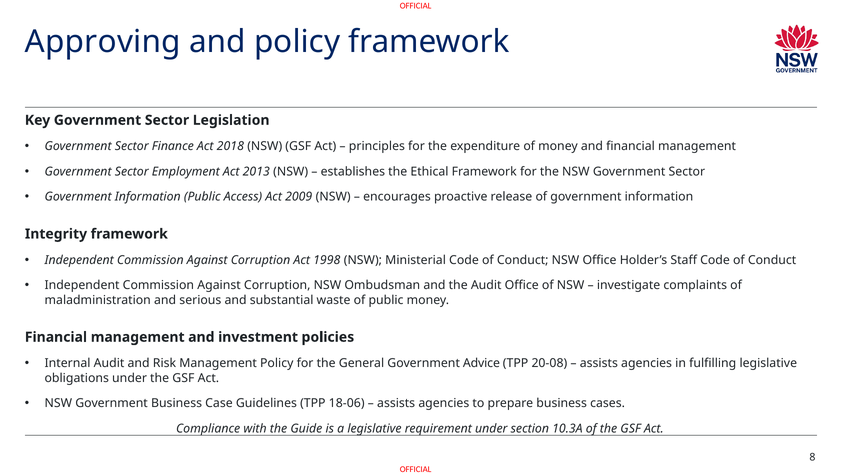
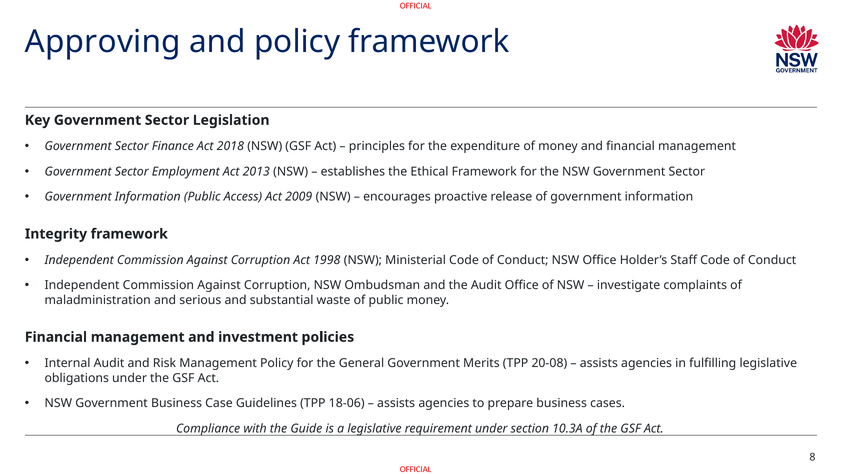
Advice: Advice -> Merits (481, 363)
